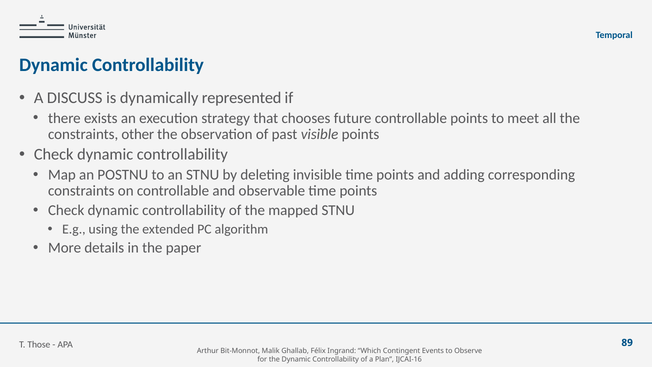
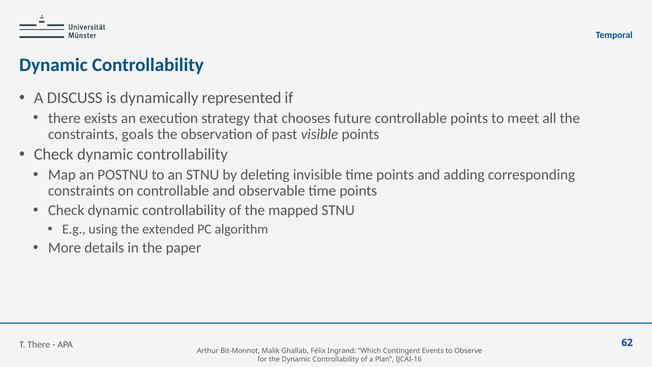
other: other -> goals (138, 134)
T Those: Those -> There (39, 344)
89: 89 -> 62 (627, 342)
